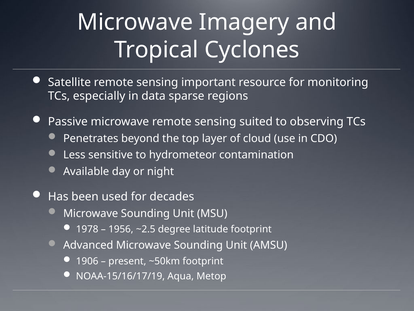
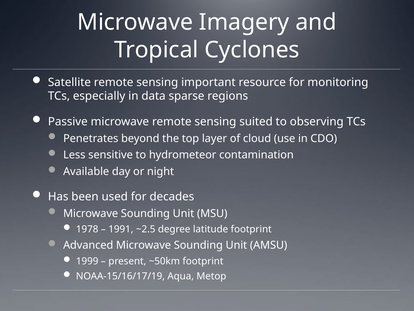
1956: 1956 -> 1991 (121, 229)
1906: 1906 -> 1999 (87, 261)
